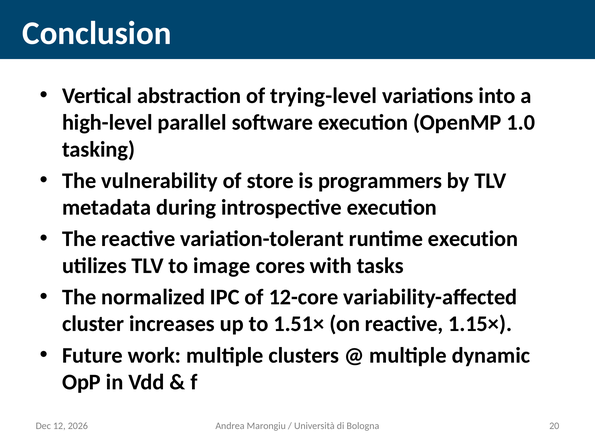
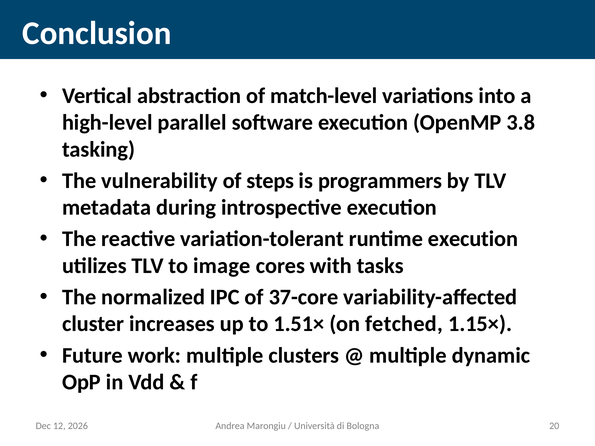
trying-level: trying-level -> match-level (324, 96)
1.0: 1.0 -> 3.8 (521, 123)
store: store -> steps (270, 181)
12-core: 12-core -> 37-core (304, 297)
on reactive: reactive -> fetched (404, 324)
